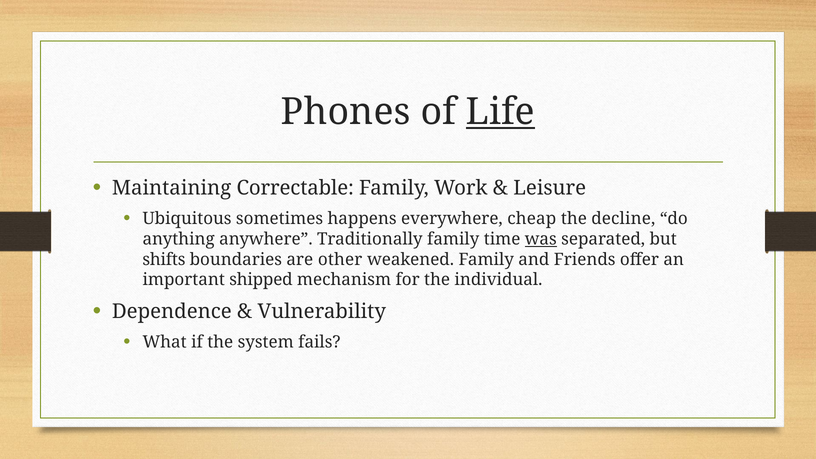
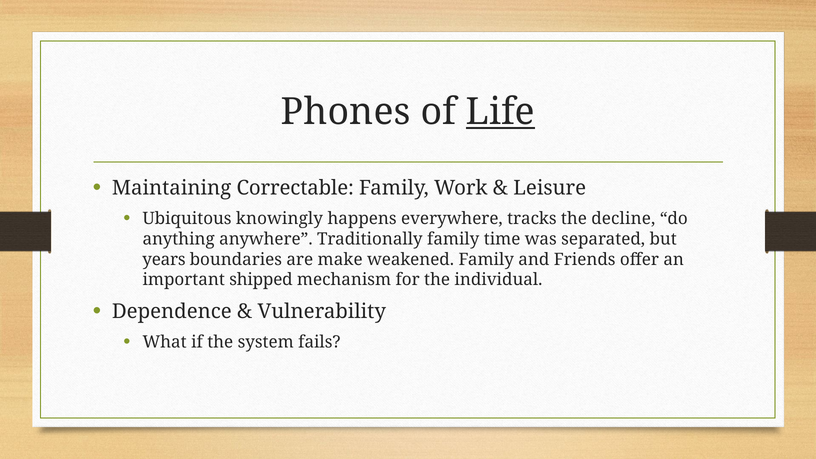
sometimes: sometimes -> knowingly (279, 219)
cheap: cheap -> tracks (532, 219)
was underline: present -> none (541, 239)
shifts: shifts -> years (164, 259)
other: other -> make (340, 259)
